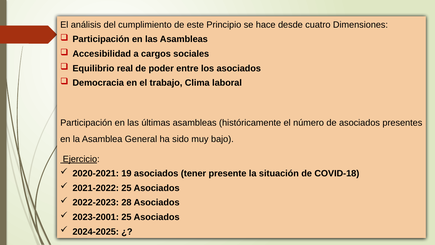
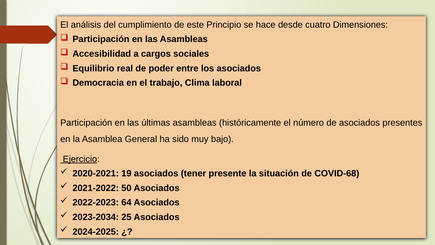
COVID-18: COVID-18 -> COVID-68 (337, 173)
2021-2022 25: 25 -> 50 (126, 188)
28: 28 -> 64 (126, 202)
2023-2001: 2023-2001 -> 2023-2034 (96, 217)
